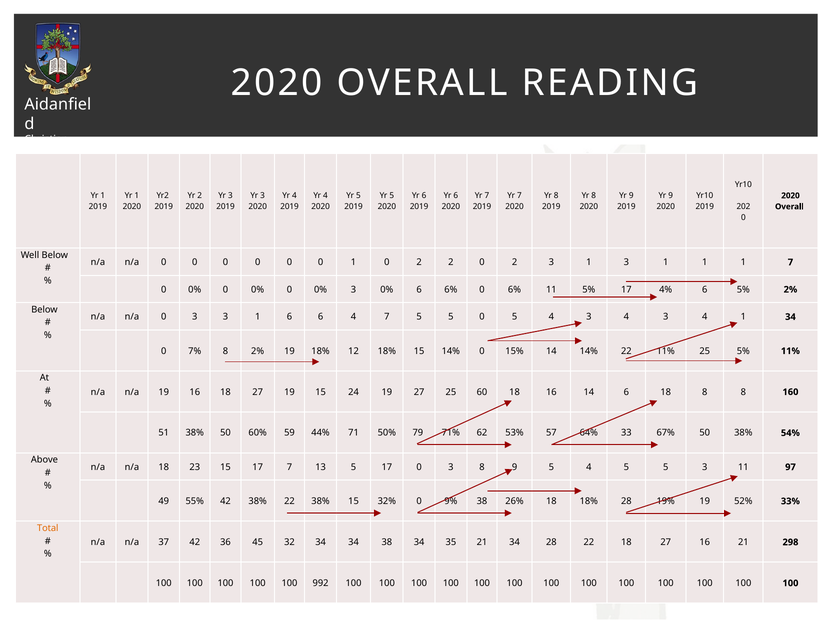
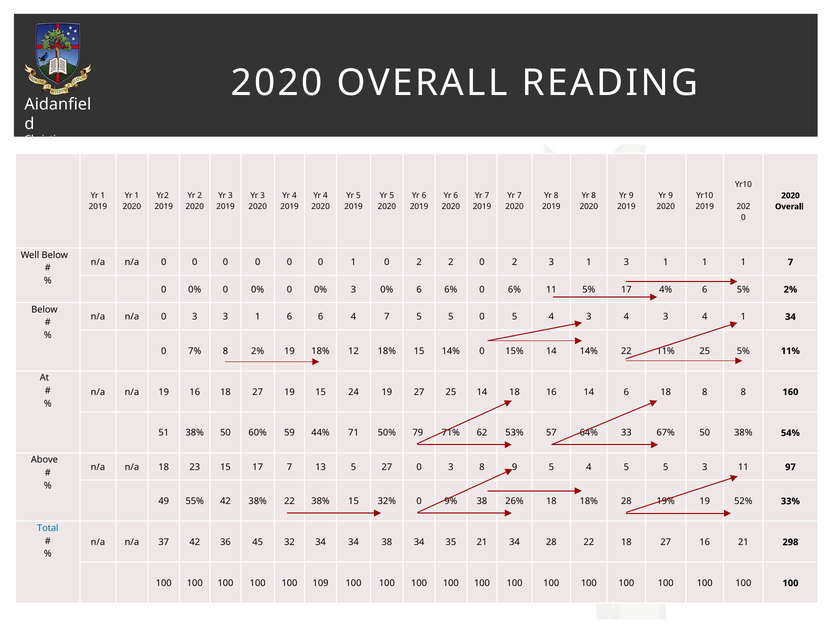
25 60: 60 -> 14 (482, 392)
5 17: 17 -> 27 (387, 467)
Total colour: orange -> blue (48, 528)
992: 992 -> 109 (321, 583)
